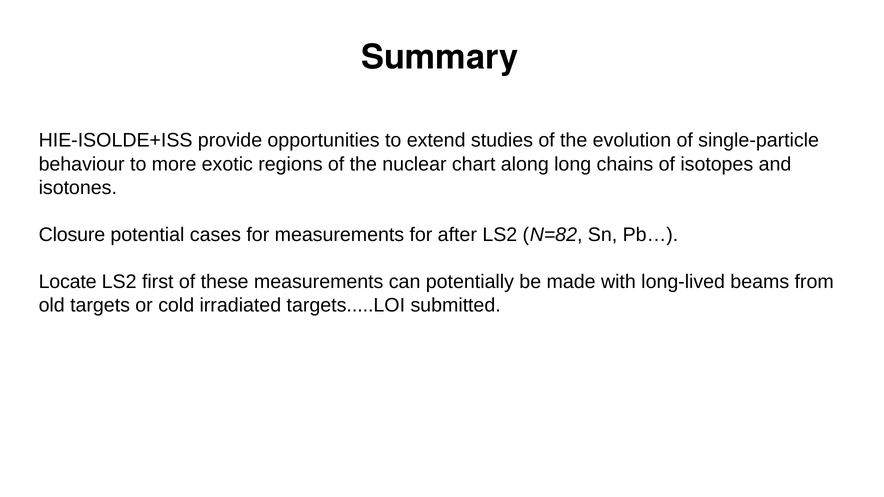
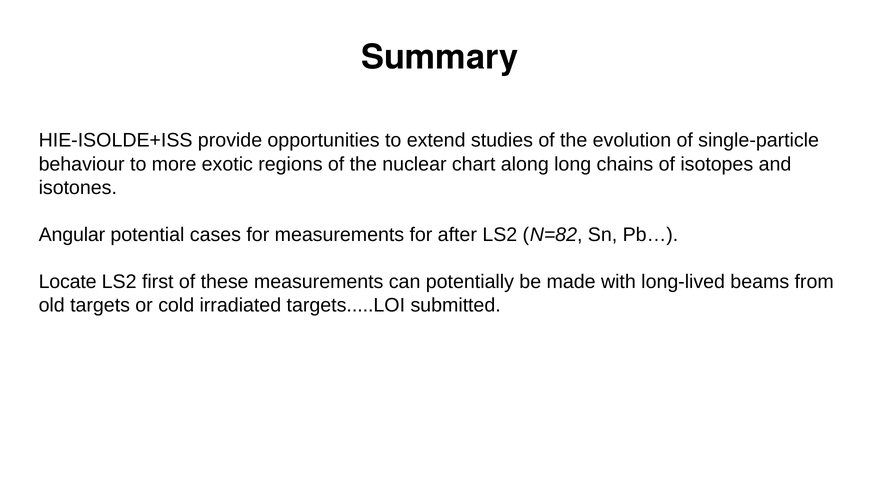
Closure: Closure -> Angular (72, 235)
